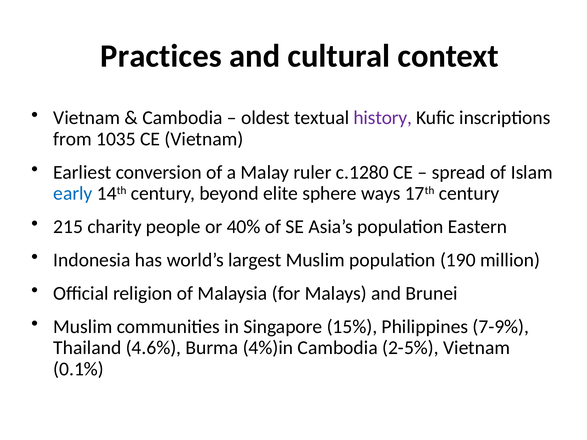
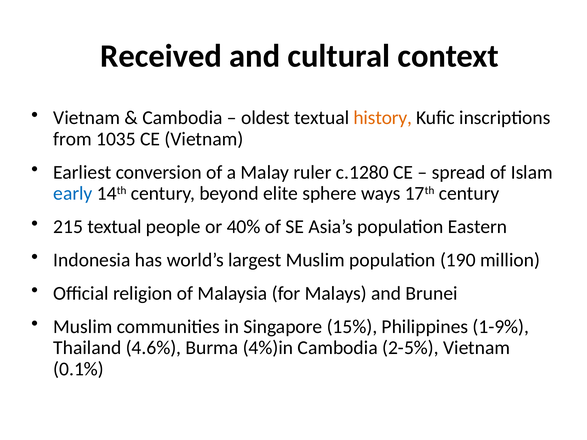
Practices: Practices -> Received (161, 56)
history colour: purple -> orange (383, 118)
215 charity: charity -> textual (115, 227)
7-9%: 7-9% -> 1-9% (501, 327)
